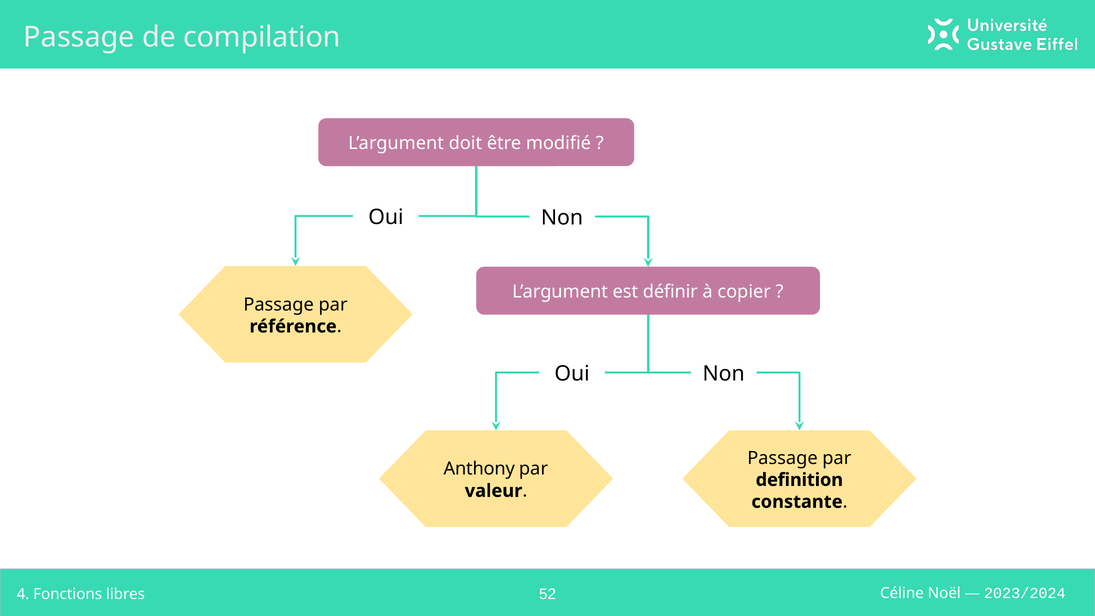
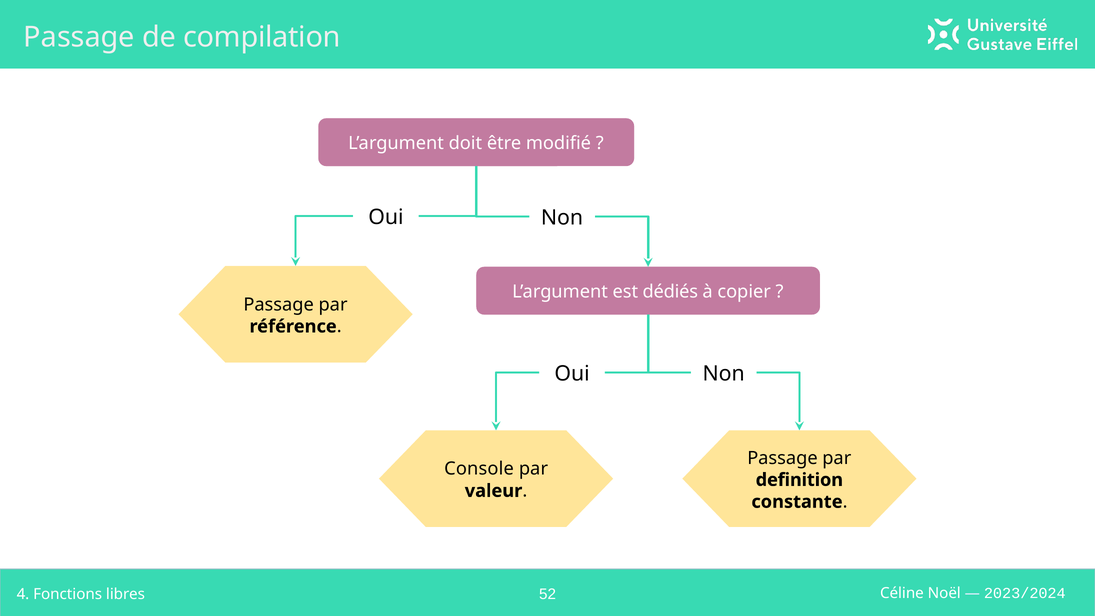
définir: définir -> dédiés (670, 292)
Anthony: Anthony -> Console (479, 469)
